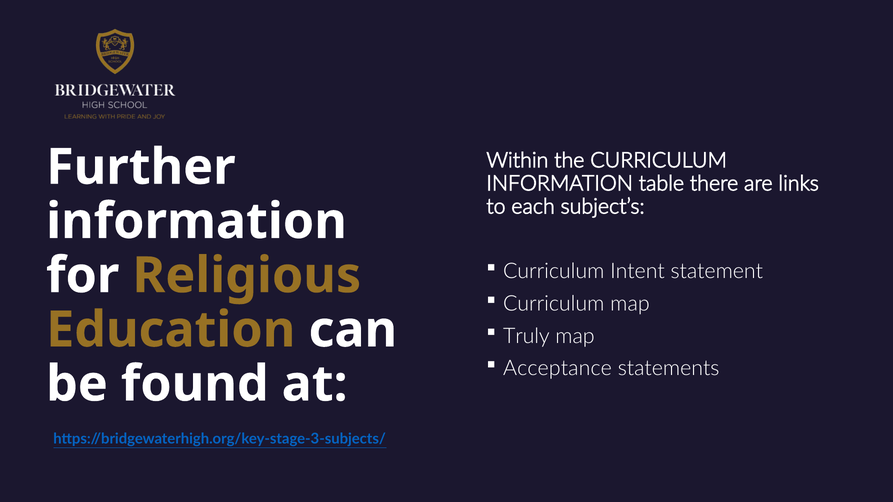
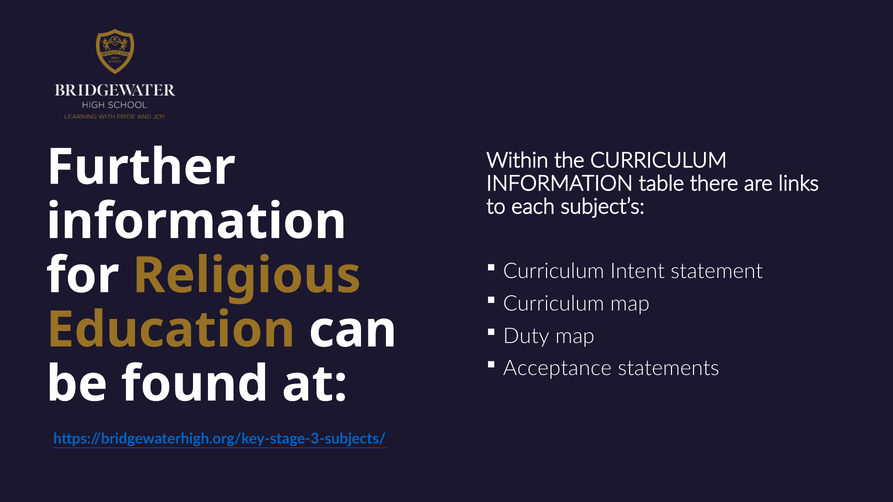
Truly: Truly -> Duty (526, 336)
